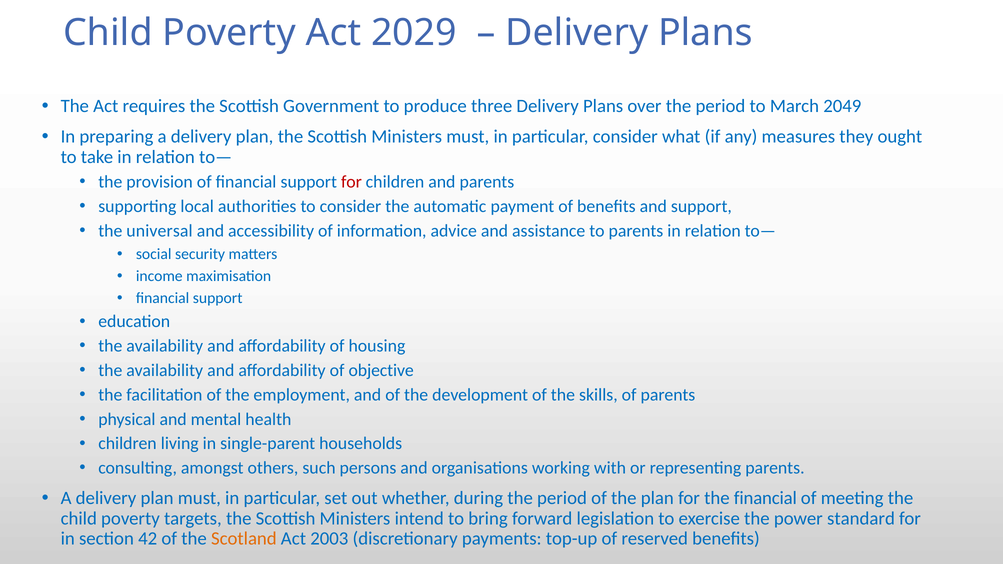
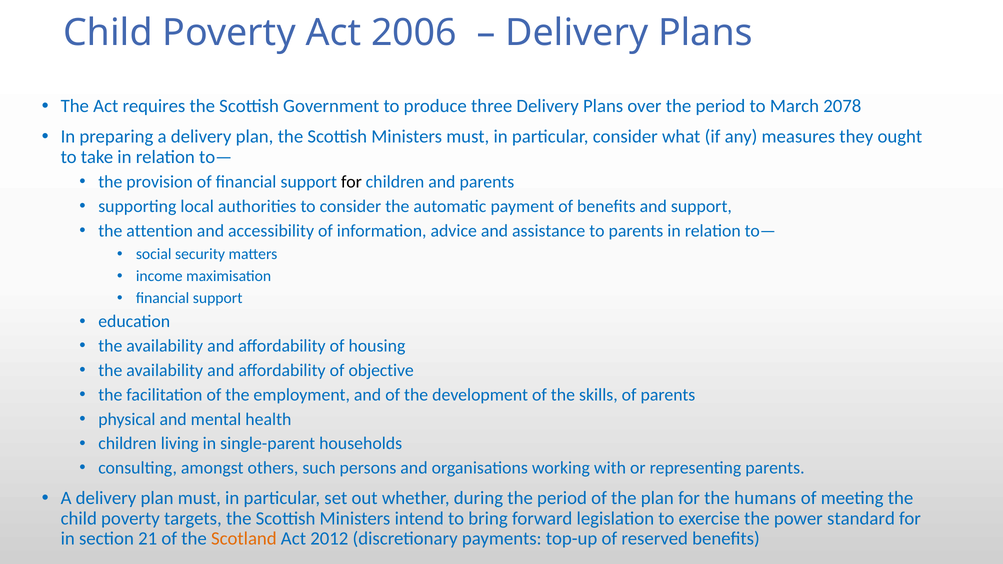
2029: 2029 -> 2006 (414, 33)
2049: 2049 -> 2078 (842, 106)
for colour: red -> black (351, 182)
universal: universal -> attention (160, 231)
the financial: financial -> humans (765, 498)
42: 42 -> 21 (148, 539)
2003: 2003 -> 2012 (329, 539)
